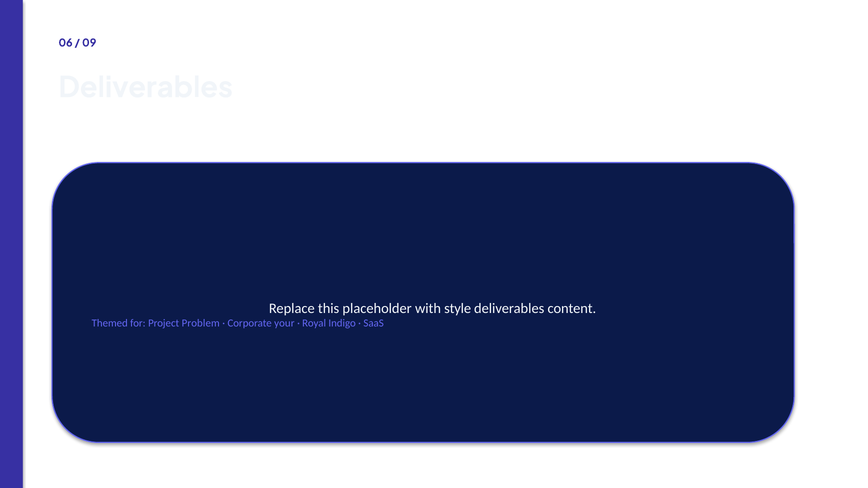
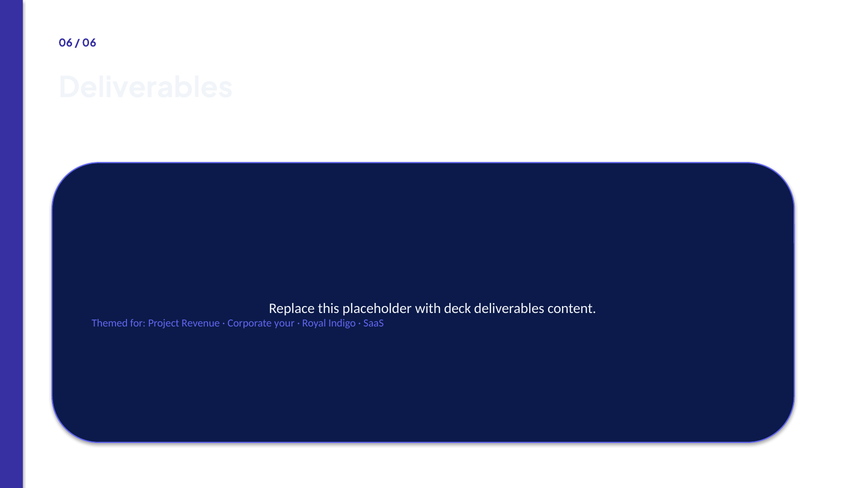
09: 09 -> 06 (89, 43)
style: style -> deck (458, 309)
Problem: Problem -> Revenue (201, 324)
